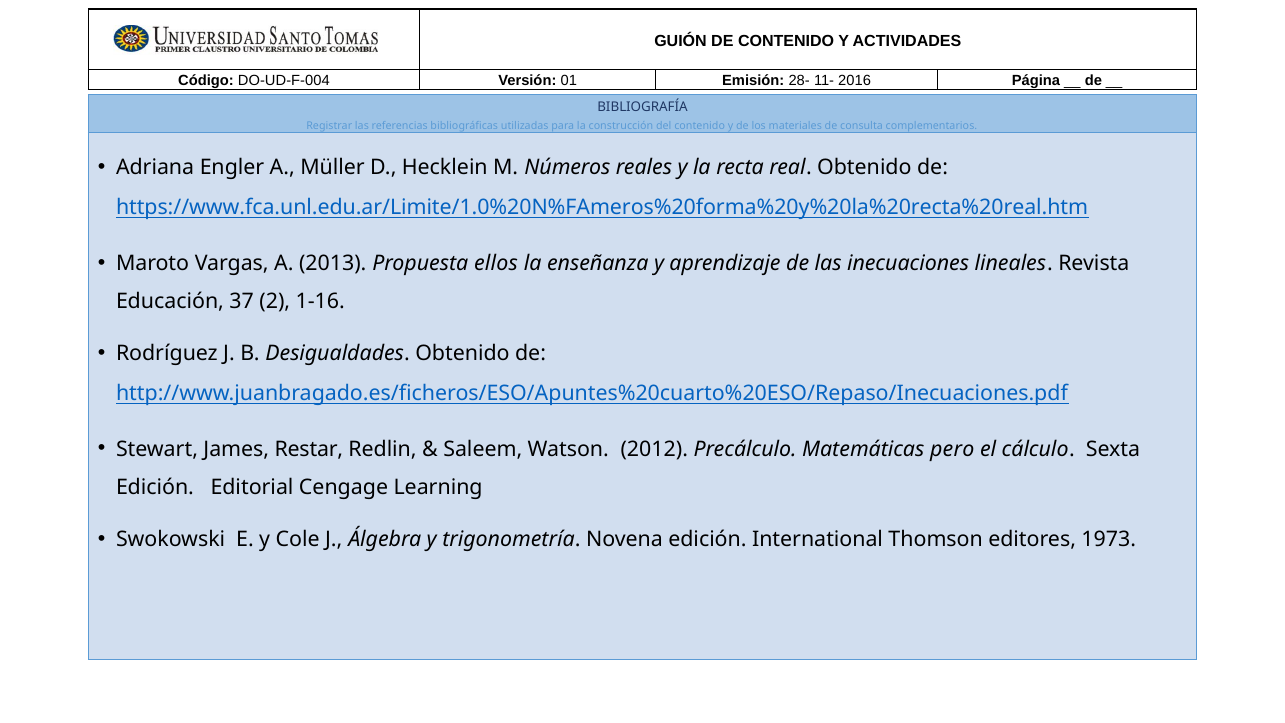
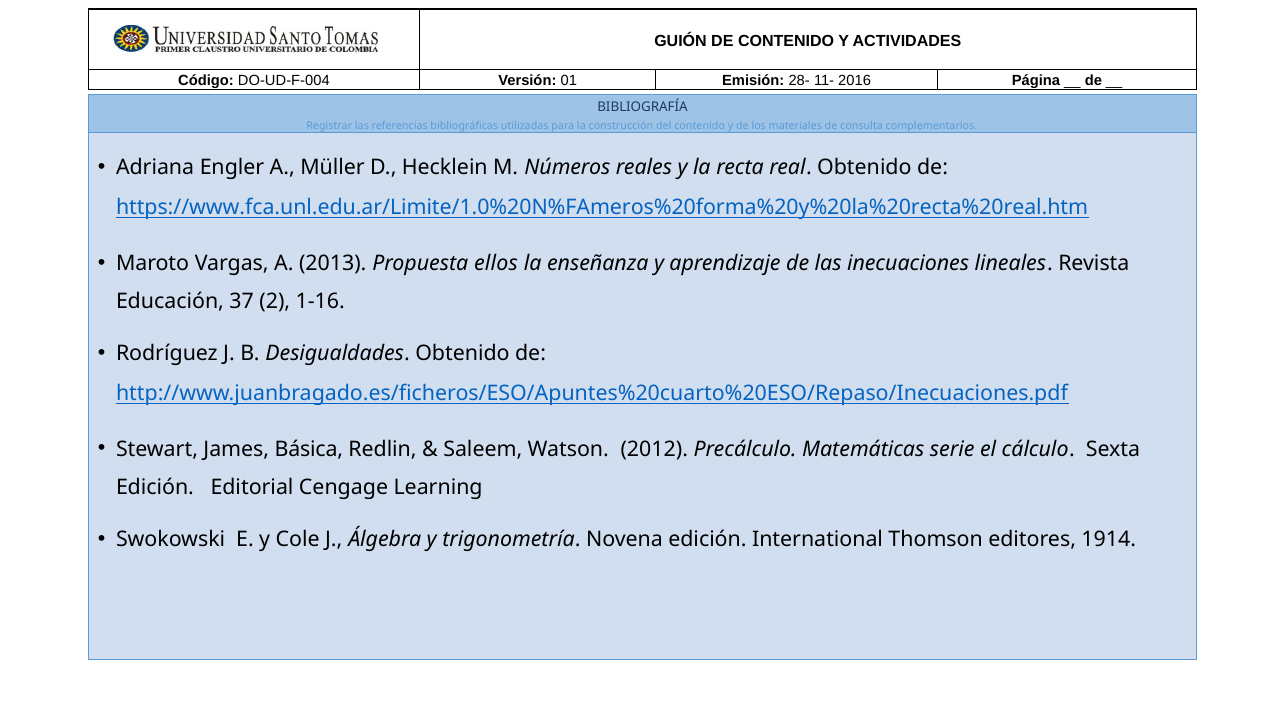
Restar: Restar -> Básica (309, 449)
pero: pero -> serie (952, 449)
1973: 1973 -> 1914 (1109, 539)
